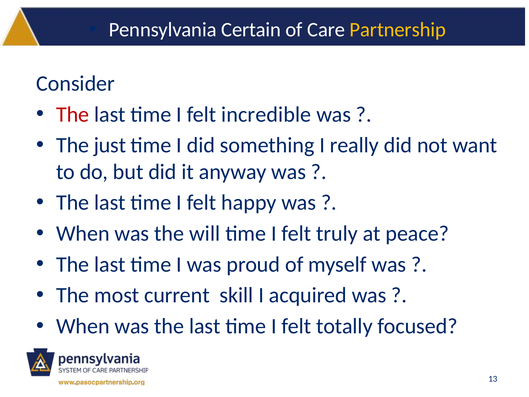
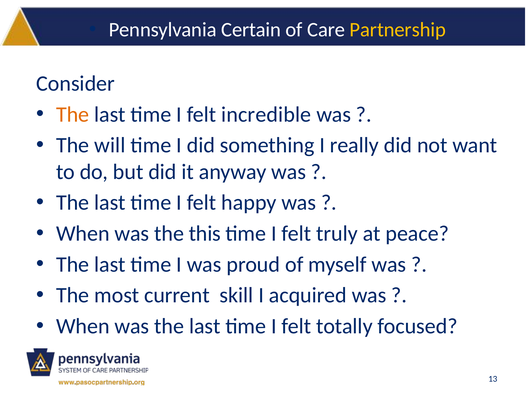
The colour: red -> orange (73, 114)
just: just -> will (110, 145)
will: will -> this (205, 233)
